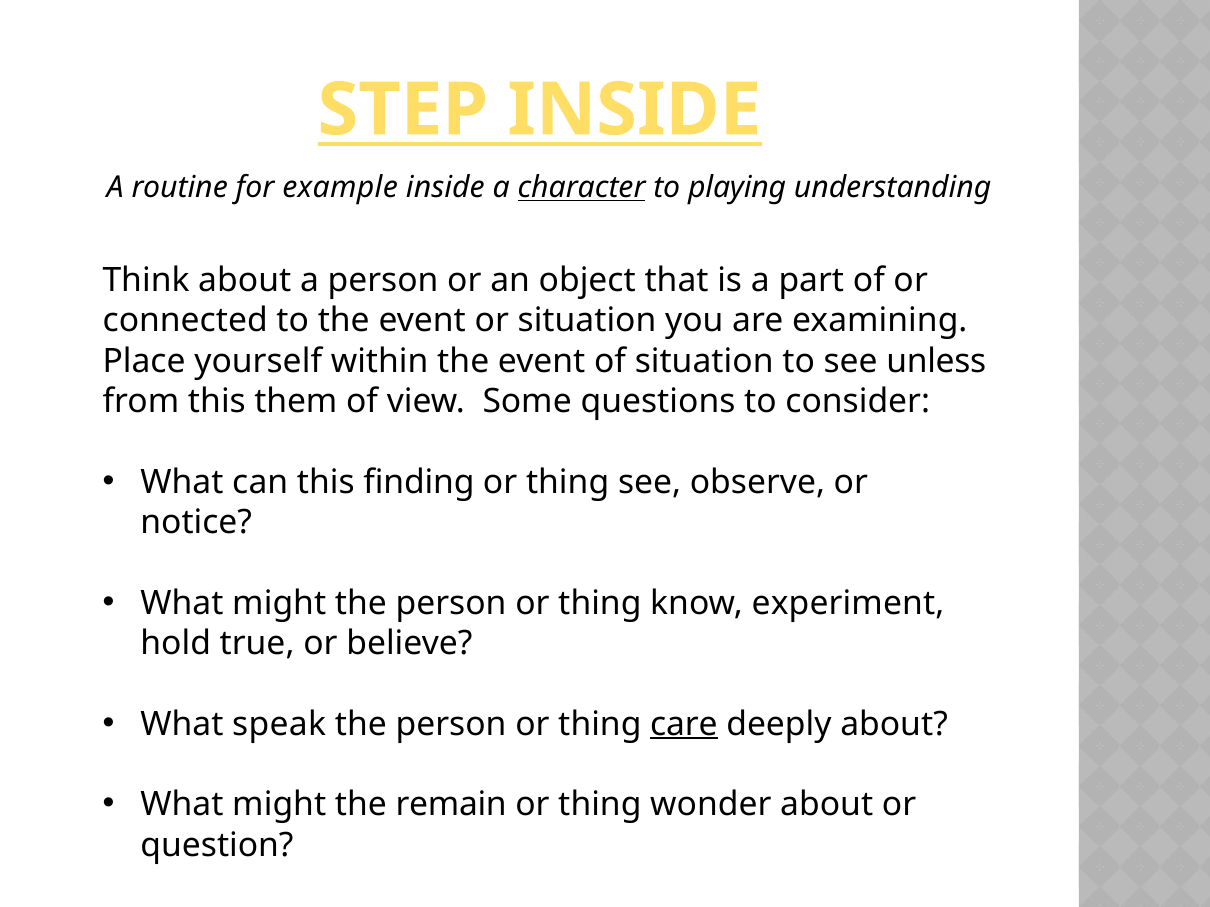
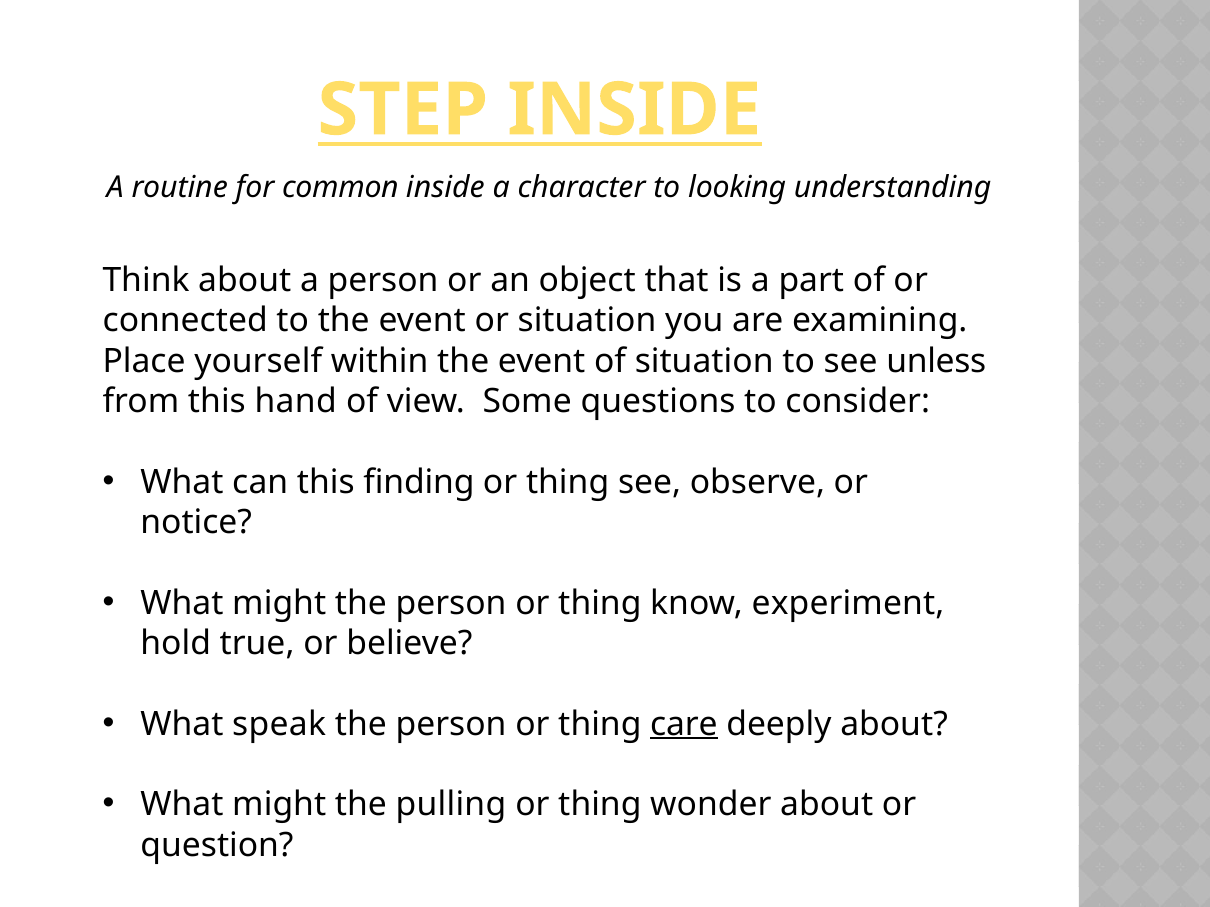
example: example -> common (340, 188)
character underline: present -> none (582, 188)
playing: playing -> looking (737, 188)
them: them -> hand (296, 402)
remain: remain -> pulling (451, 805)
